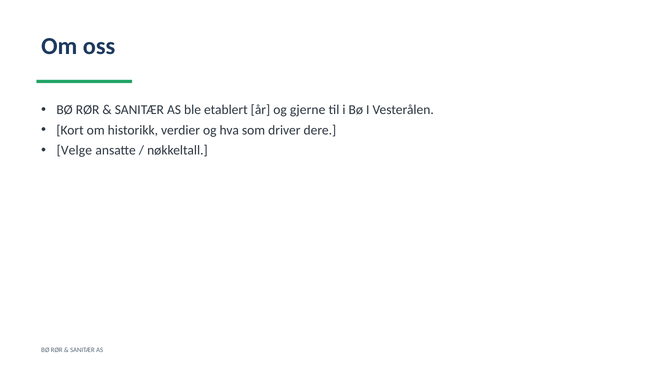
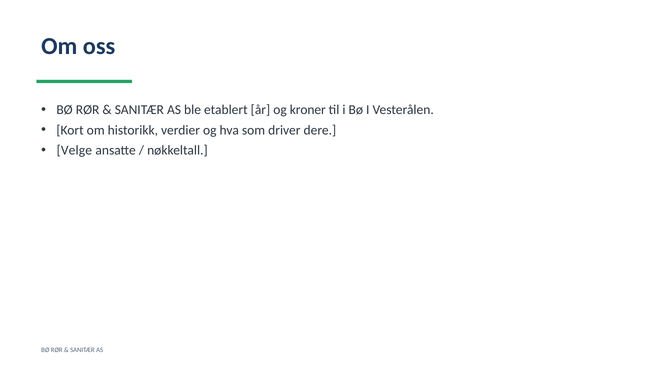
gjerne: gjerne -> kroner (308, 110)
